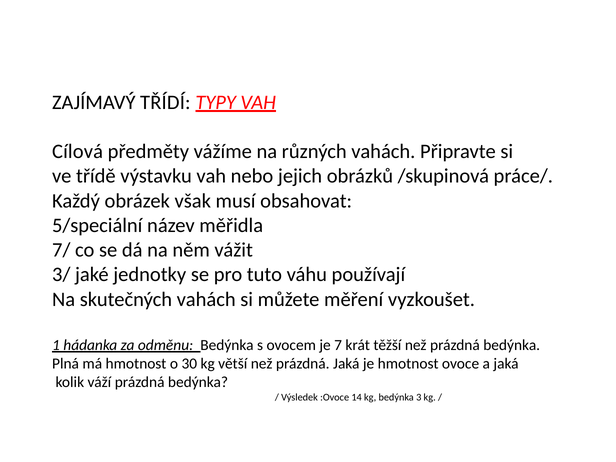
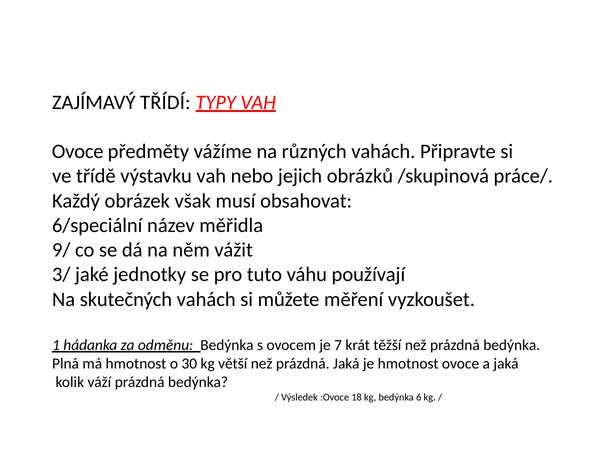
Cílová: Cílová -> Ovoce (78, 152)
5/speciální: 5/speciální -> 6/speciální (97, 225)
7/: 7/ -> 9/ (61, 250)
14: 14 -> 18 (357, 397)
3: 3 -> 6 (419, 397)
